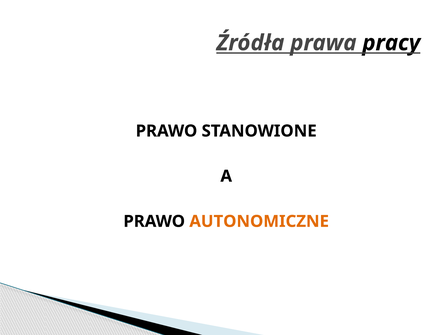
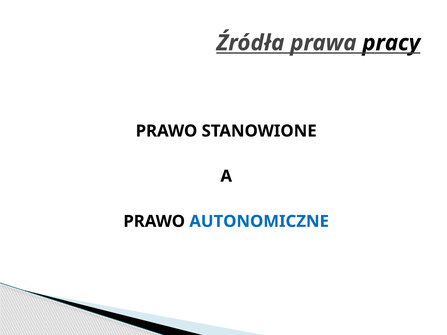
AUTONOMICZNE colour: orange -> blue (259, 222)
